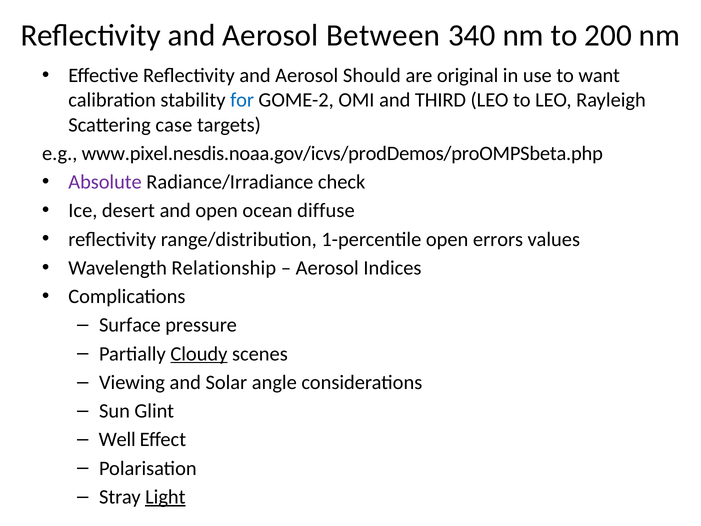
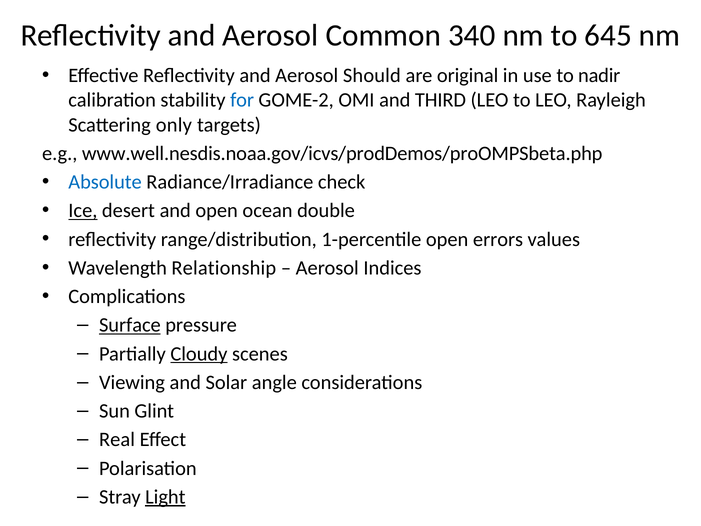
Between: Between -> Common (383, 35)
200: 200 -> 645 (608, 35)
want: want -> nadir (599, 76)
case: case -> only (174, 125)
www.pixel.nesdis.noaa.gov/icvs/prodDemos/proOMPSbeta.php: www.pixel.nesdis.noaa.gov/icvs/prodDemos/proOMPSbeta.php -> www.well.nesdis.noaa.gov/icvs/prodDemos/proOMPSbeta.php (342, 153)
Absolute colour: purple -> blue (105, 182)
Ice underline: none -> present (83, 211)
diffuse: diffuse -> double (326, 211)
Surface underline: none -> present (130, 325)
Well: Well -> Real (117, 440)
